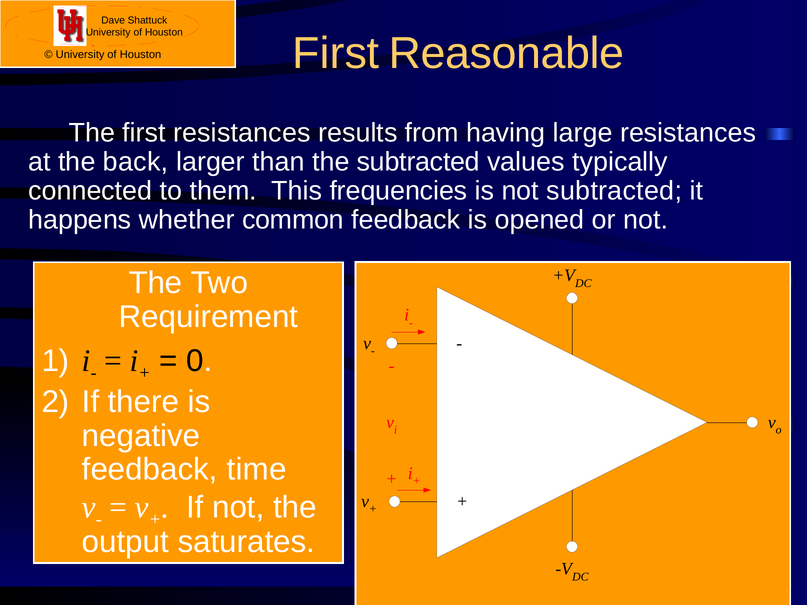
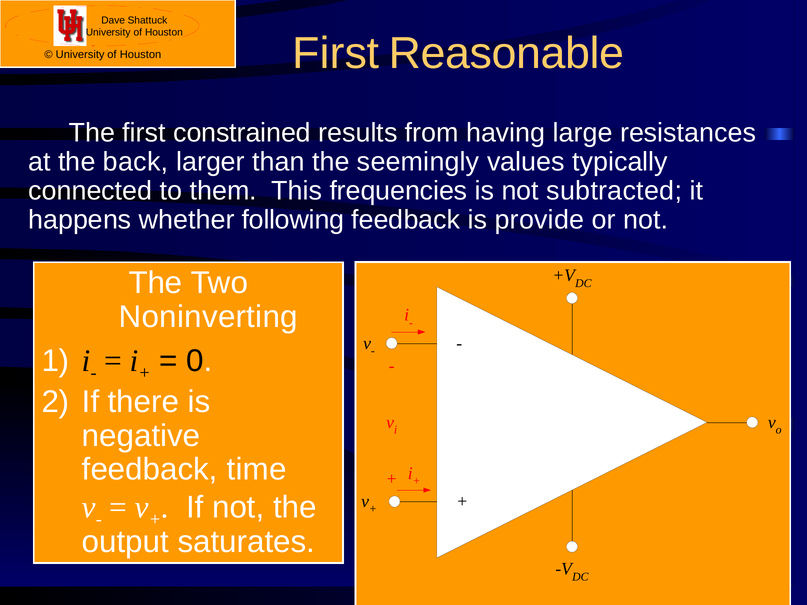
first resistances: resistances -> constrained (242, 133)
the subtracted: subtracted -> seemingly (418, 162)
common: common -> following (293, 220)
opened: opened -> provide (539, 220)
Requirement: Requirement -> Noninverting (208, 317)
